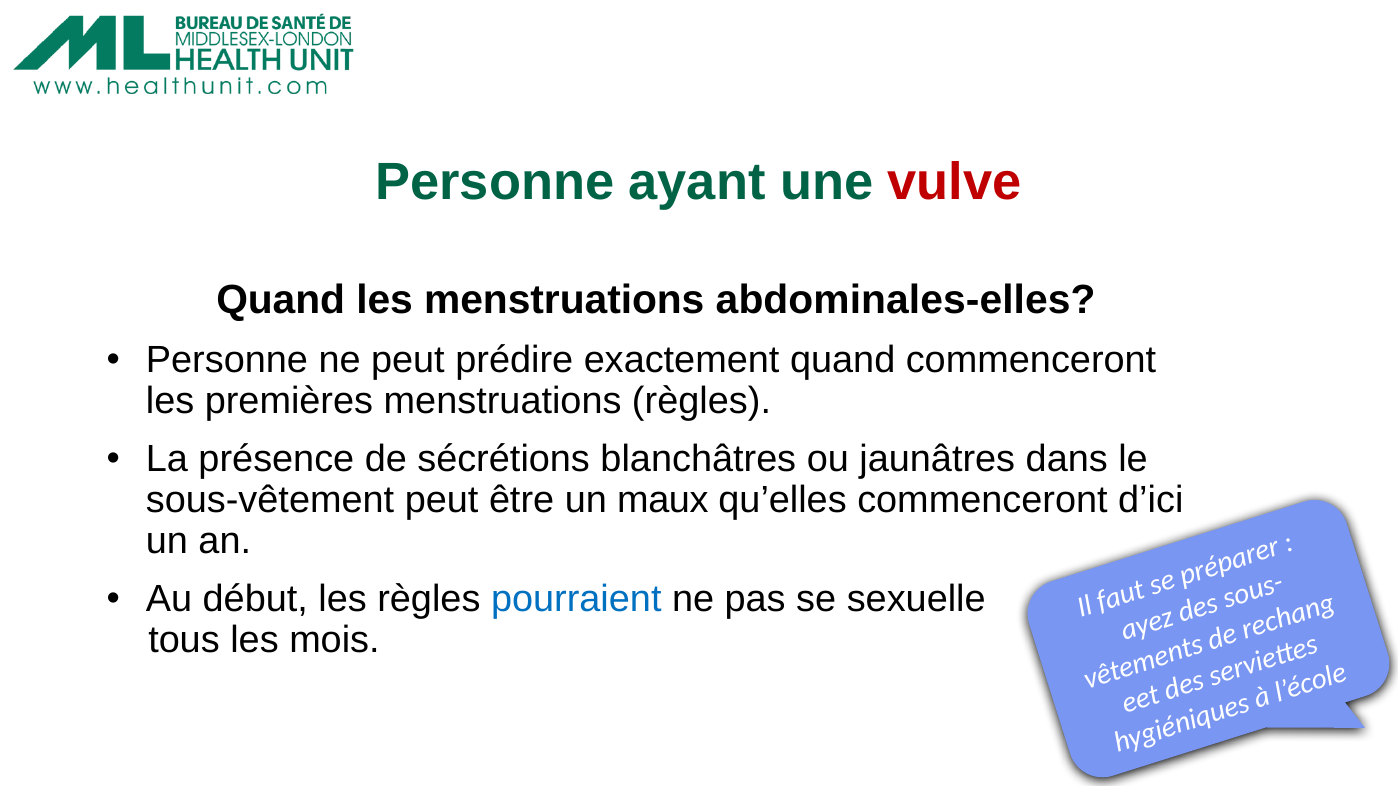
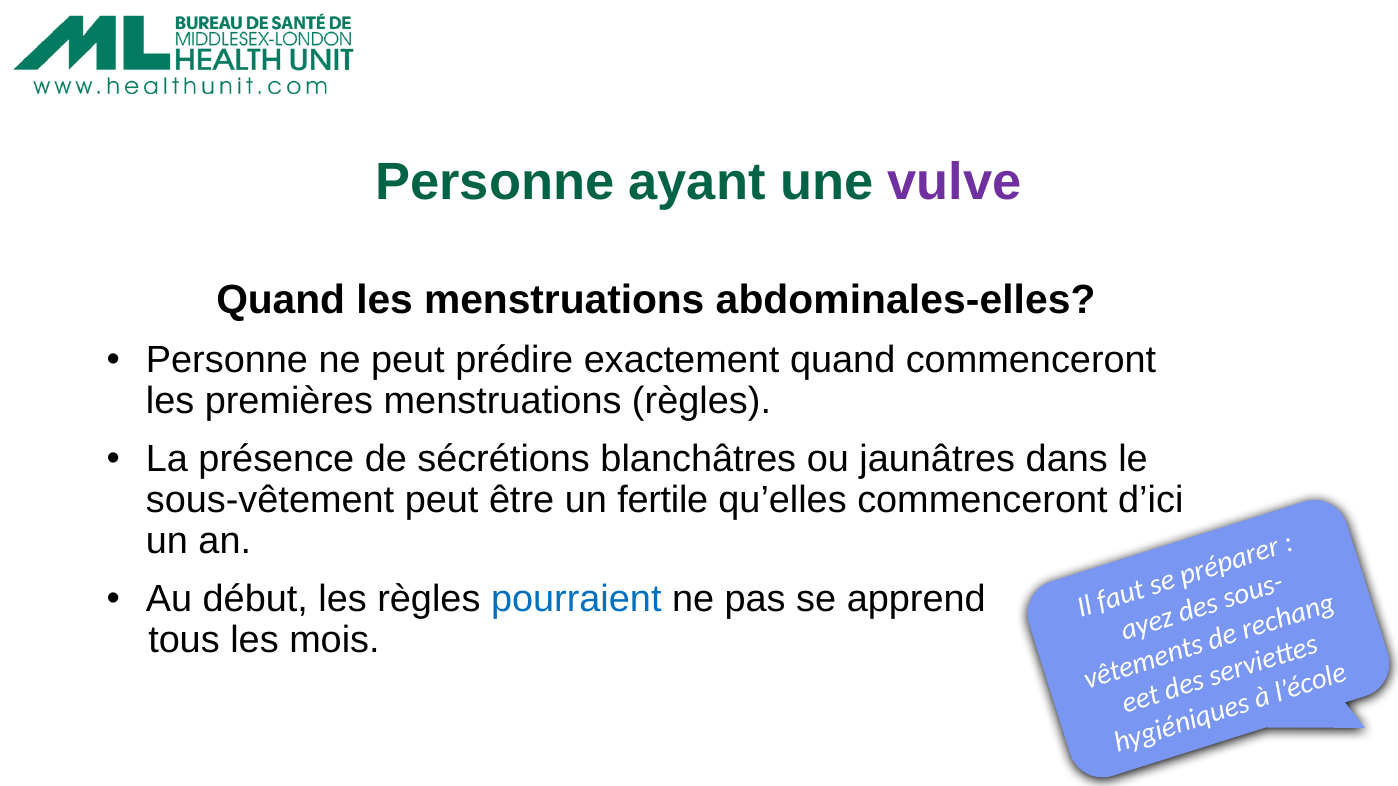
vulve colour: red -> purple (955, 183)
maux: maux -> fertile (663, 501)
sexuelle: sexuelle -> apprend (916, 600)
